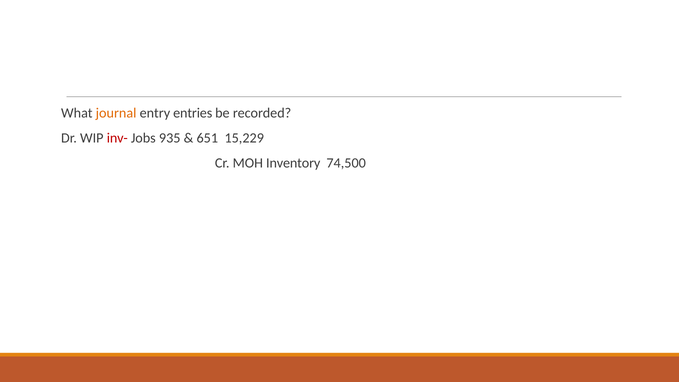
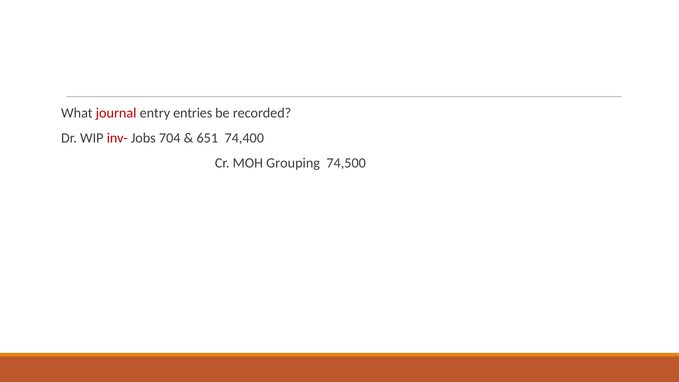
journal colour: orange -> red (116, 113)
935: 935 -> 704 (170, 138)
15,229: 15,229 -> 74,400 (244, 138)
Inventory: Inventory -> Grouping (293, 163)
